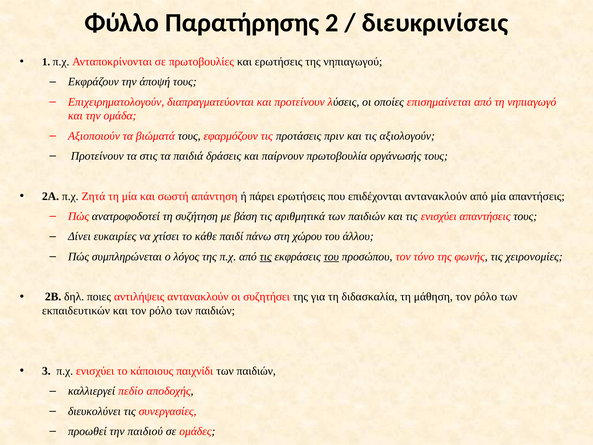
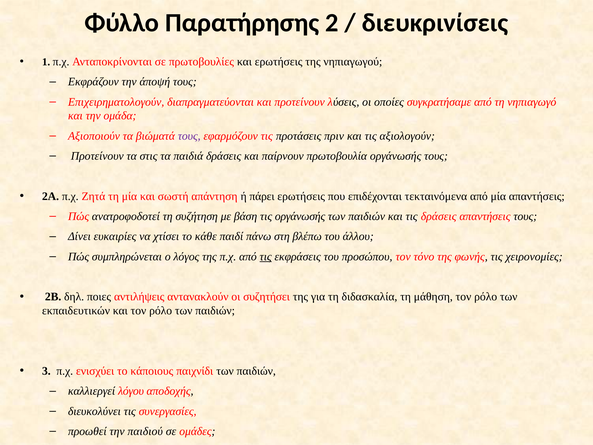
επισημαίνεται: επισημαίνεται -> συγκρατήσαμε (439, 102)
τους colour: black -> purple (189, 136)
επιδέχονται αντανακλούν: αντανακλούν -> τεκταινόμενα (436, 196)
τις αριθμητικά: αριθμητικά -> οργάνωσής (300, 216)
τις ενισχύει: ενισχύει -> δράσεις (439, 216)
χώρου: χώρου -> βλέπω (307, 236)
του underline: present -> none (331, 256)
πεδίο: πεδίο -> λόγου (131, 391)
